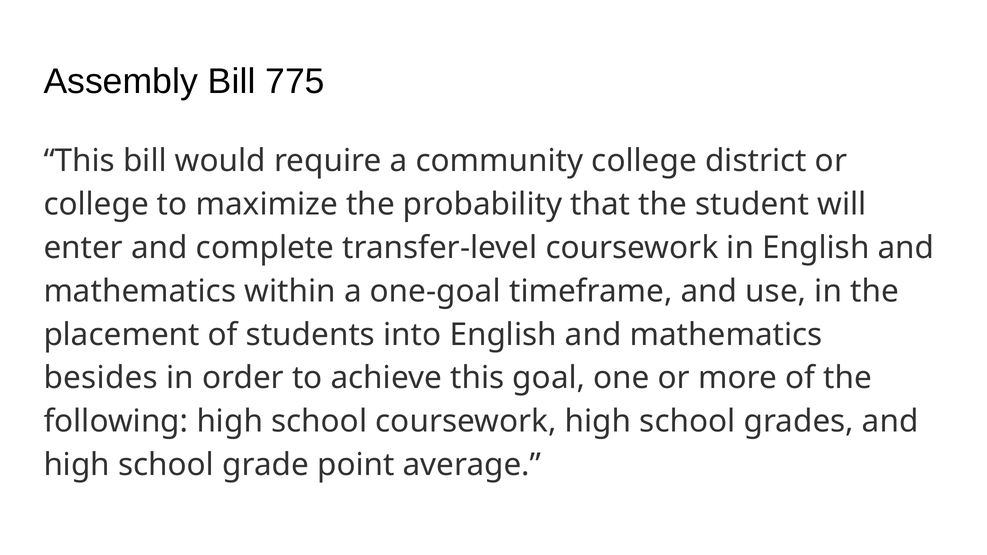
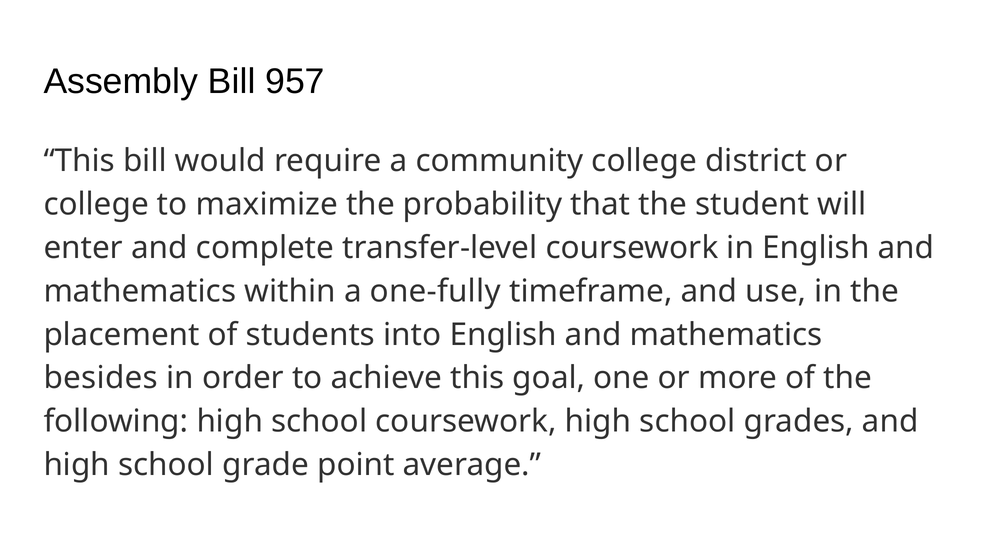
775: 775 -> 957 (295, 82)
one-goal: one-goal -> one-fully (435, 291)
